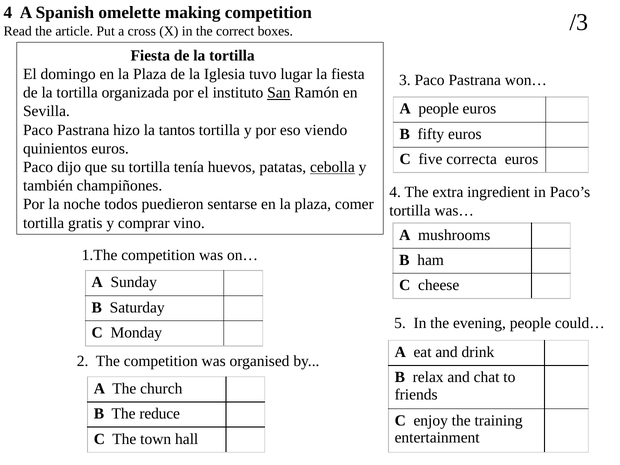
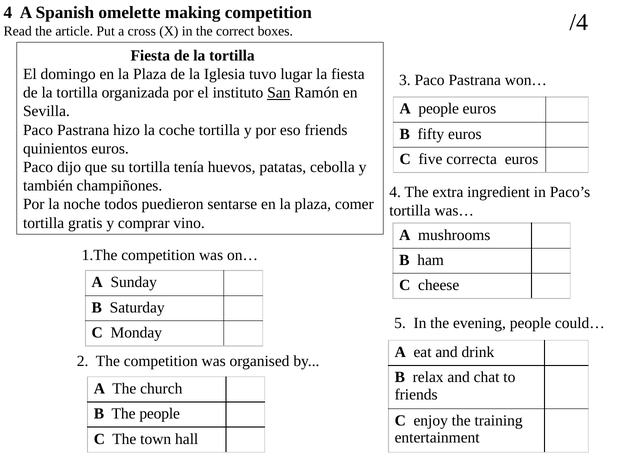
/3: /3 -> /4 (579, 22)
tantos: tantos -> coche (177, 130)
eso viendo: viendo -> friends (326, 130)
cebolla underline: present -> none (332, 167)
The reduce: reduce -> people (160, 414)
